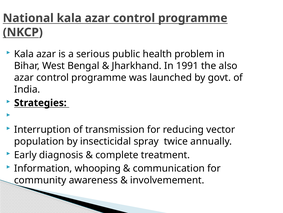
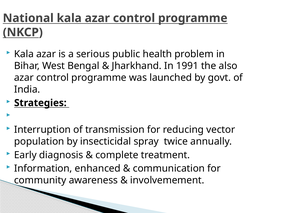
whooping: whooping -> enhanced (98, 168)
